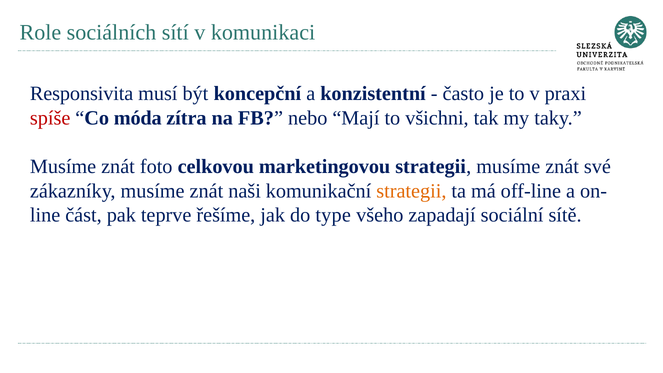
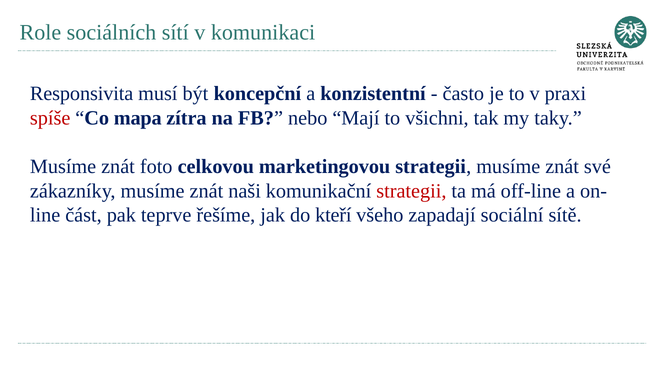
móda: móda -> mapa (138, 118)
strategii colour: orange -> red (411, 191)
type: type -> kteří (333, 215)
